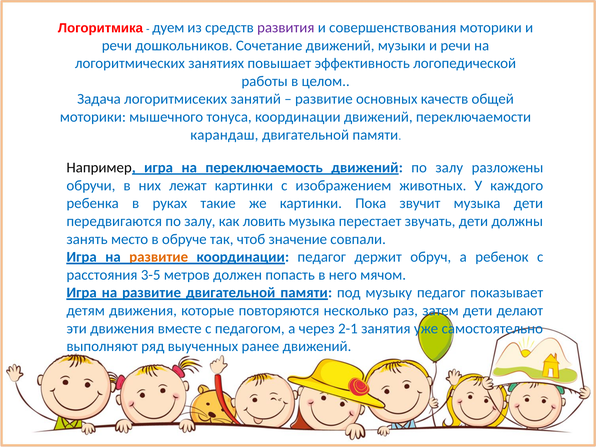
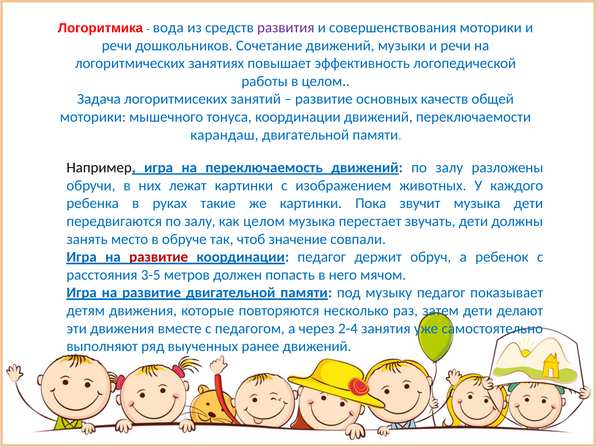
дуем: дуем -> вода (168, 28)
как ловить: ловить -> целом (264, 221)
развитие colour: orange -> red (159, 257)
2-1: 2-1 -> 2-4 (348, 328)
